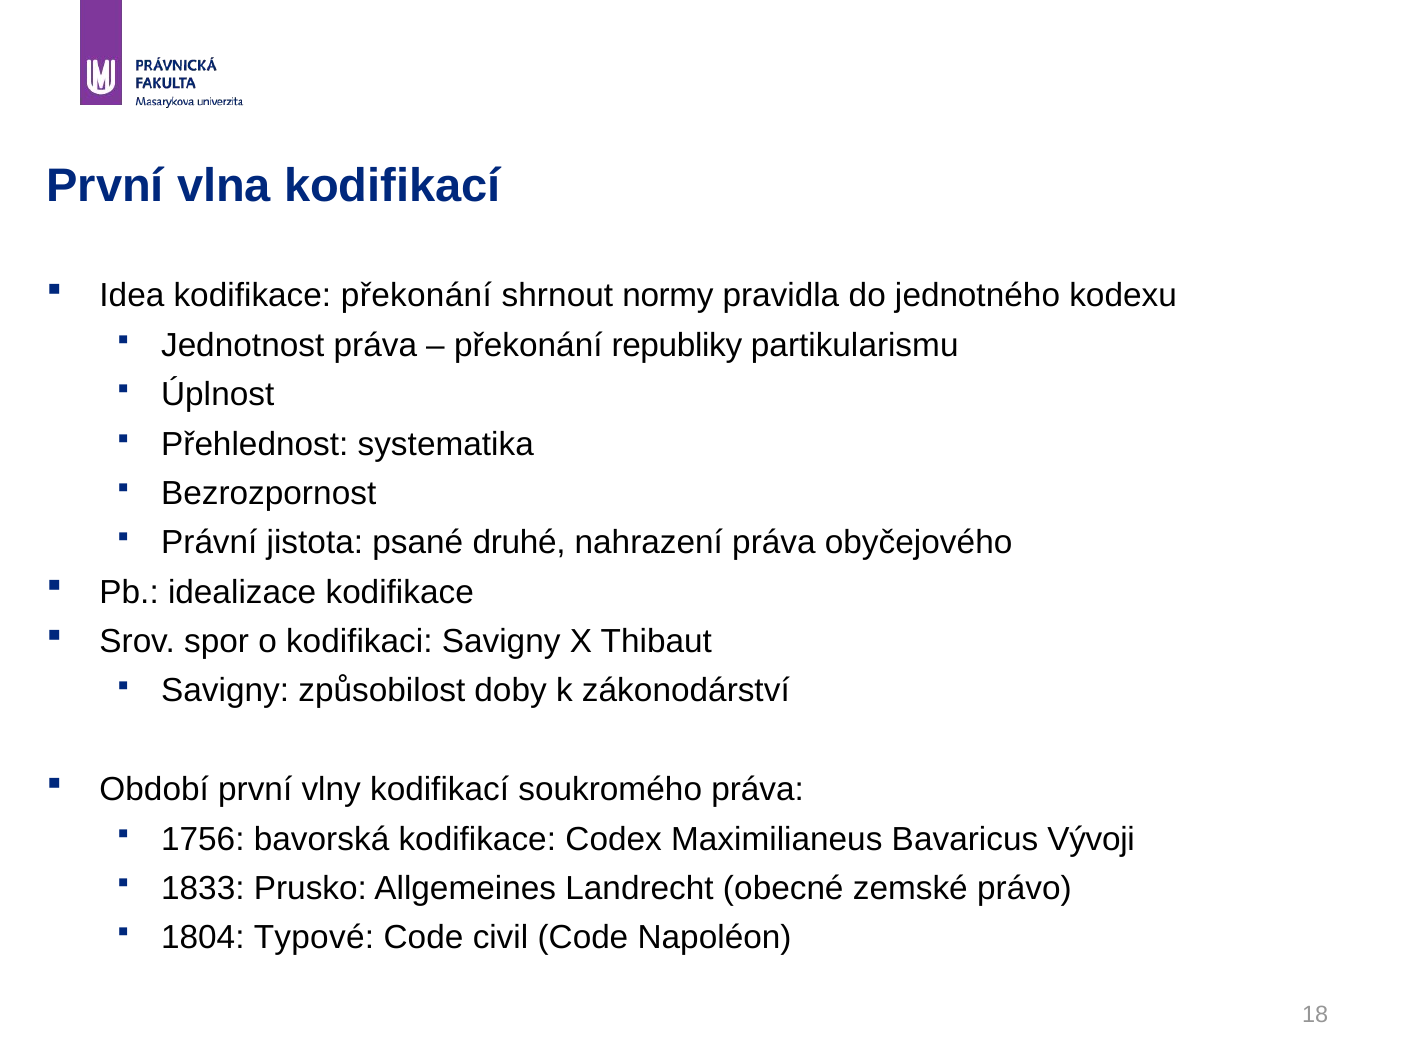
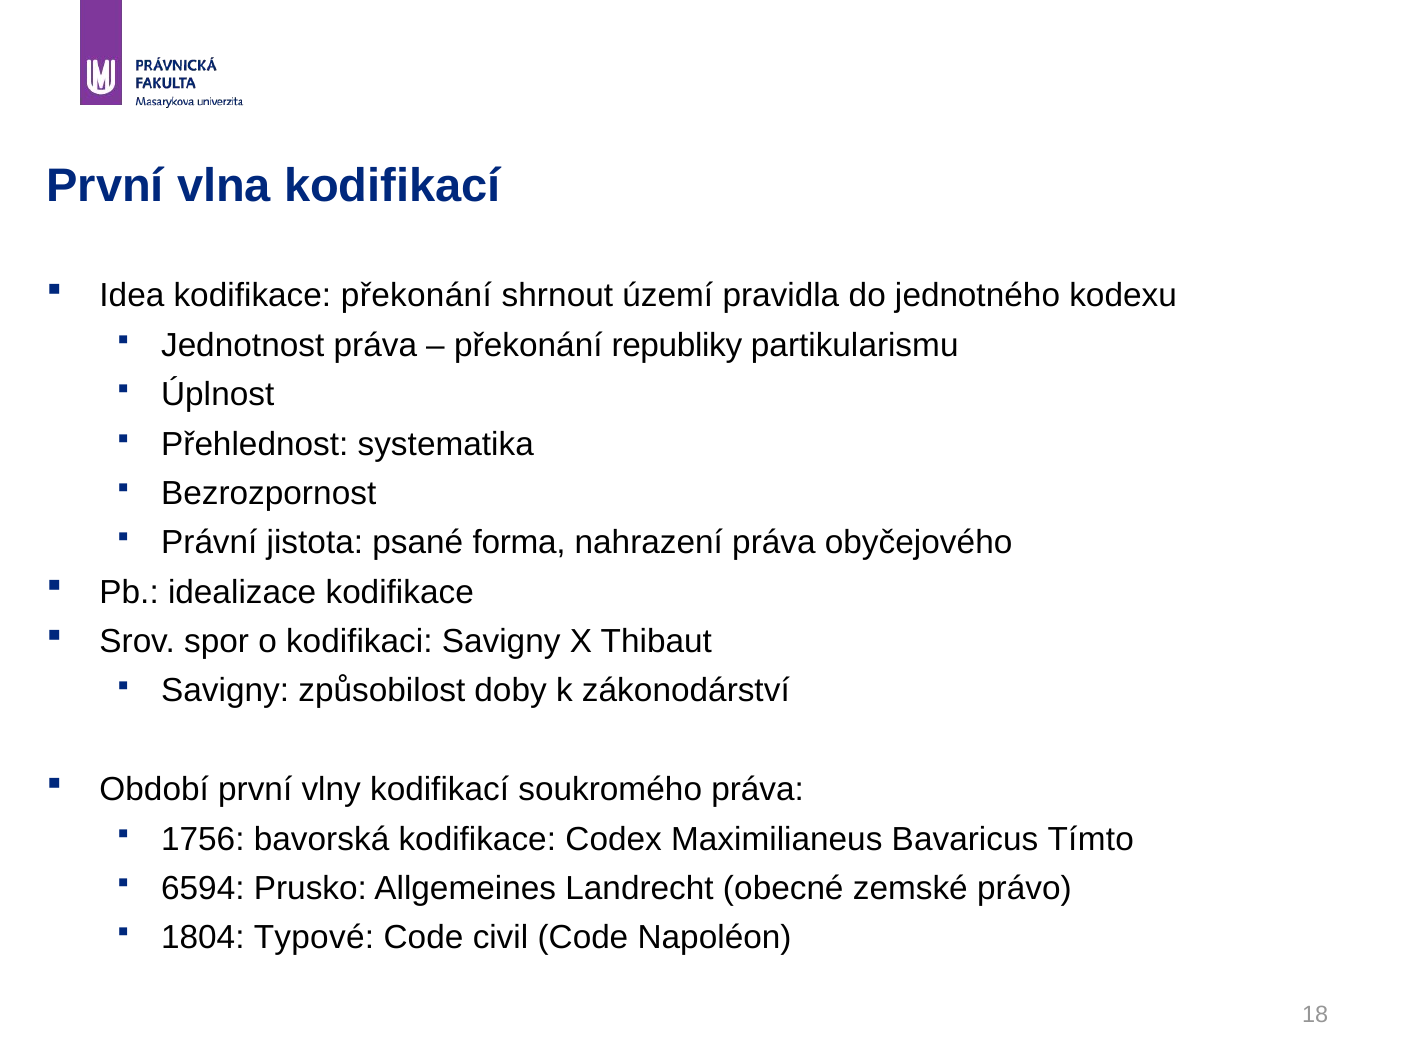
normy: normy -> území (668, 296)
druhé: druhé -> forma (519, 543)
Vývoji: Vývoji -> Tímto (1091, 839)
1833: 1833 -> 6594 (203, 889)
